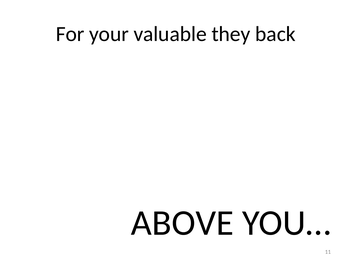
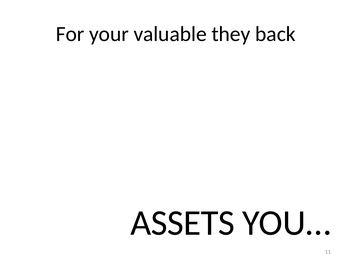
ABOVE: ABOVE -> ASSETS (183, 223)
